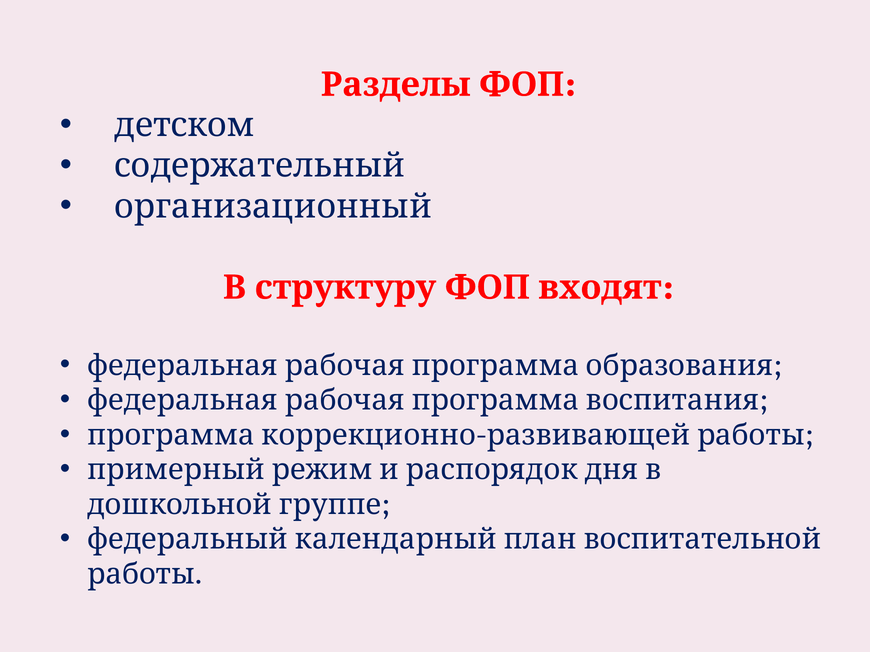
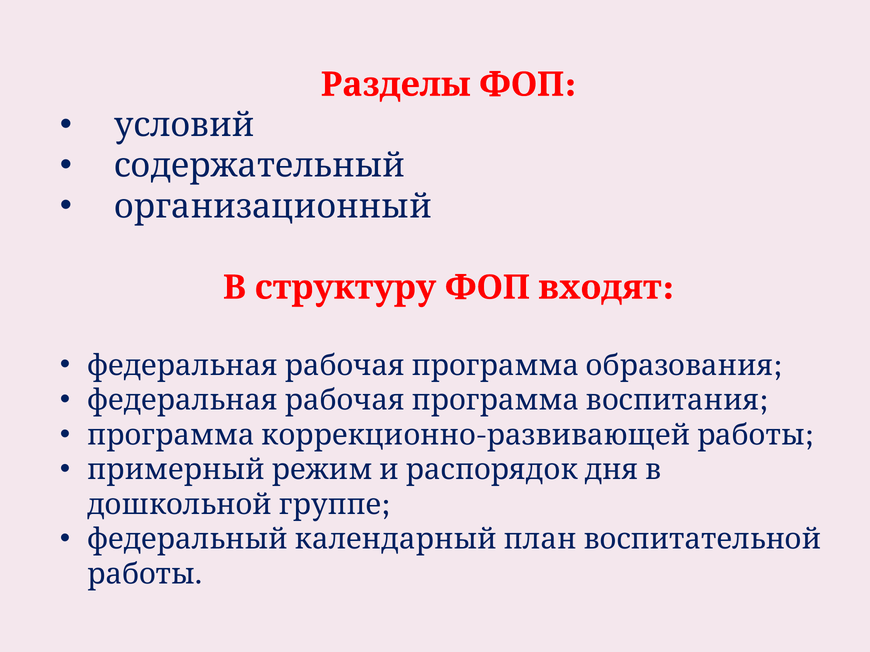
детском: детском -> условий (185, 125)
